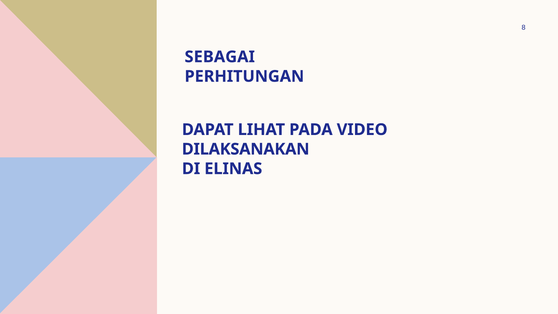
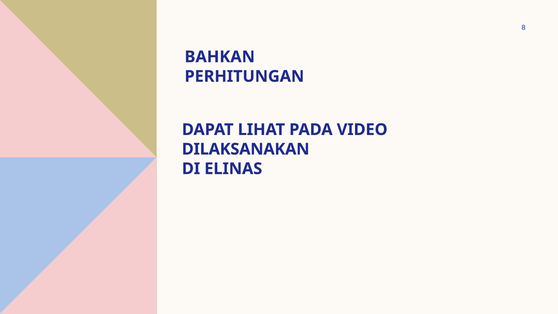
SEBAGAI: SEBAGAI -> BAHKAN (220, 57)
